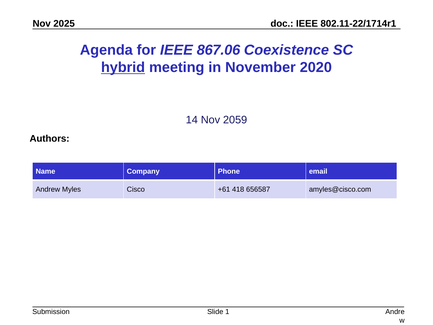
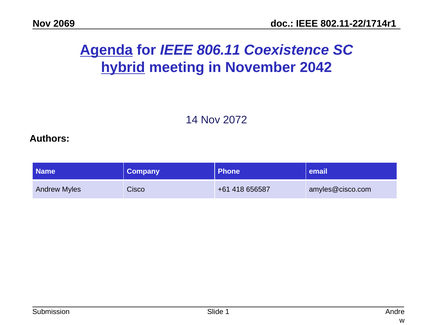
2025: 2025 -> 2069 (64, 24)
Agenda underline: none -> present (106, 50)
867.06: 867.06 -> 806.11 (219, 50)
2020: 2020 -> 2042 (316, 67)
2059: 2059 -> 2072 (235, 120)
